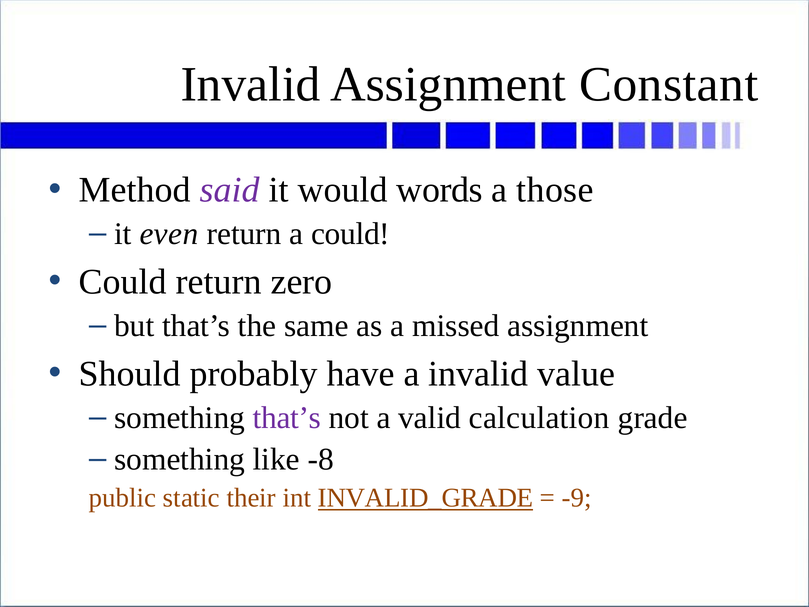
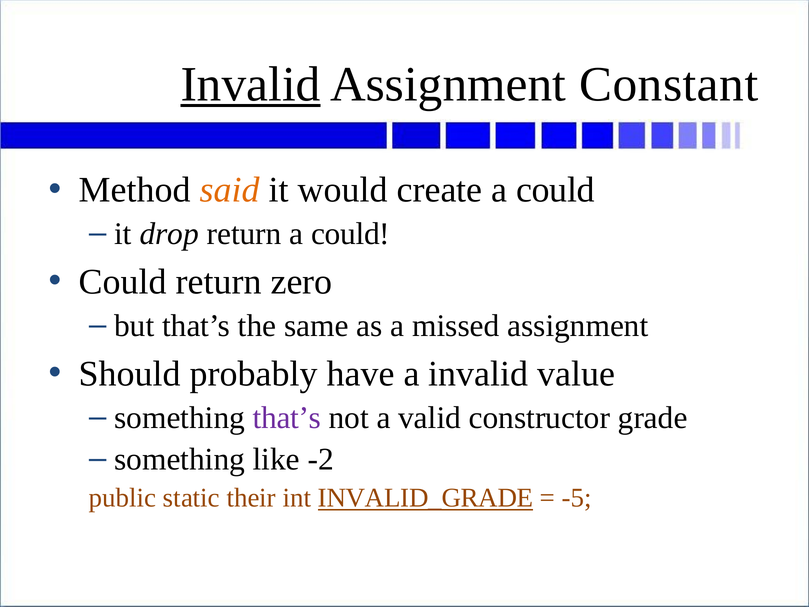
Invalid underline: none -> present (250, 84)
said colour: purple -> orange (230, 190)
words: words -> create (440, 190)
those: those -> could (555, 190)
even: even -> drop (169, 234)
calculation: calculation -> constructor (539, 418)
-8: -8 -> -2 (321, 459)
-9: -9 -> -5 (577, 498)
